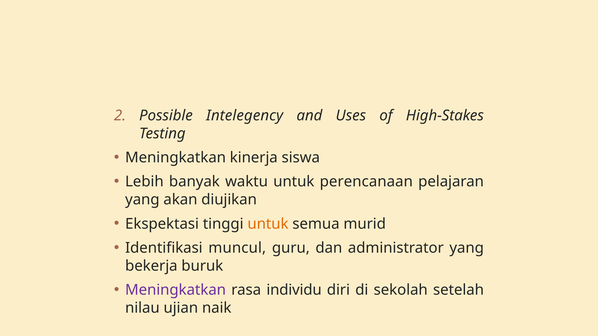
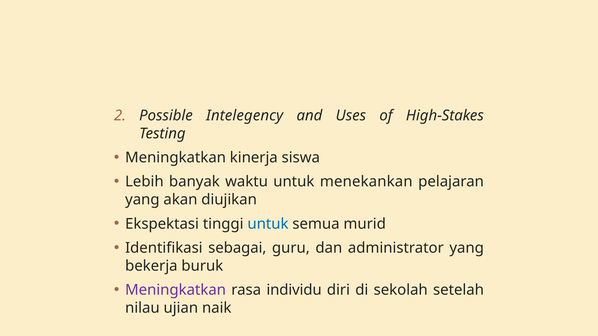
perencanaan: perencanaan -> menekankan (366, 182)
untuk colour: orange -> blue (268, 224)
muncul: muncul -> sebagai (237, 248)
